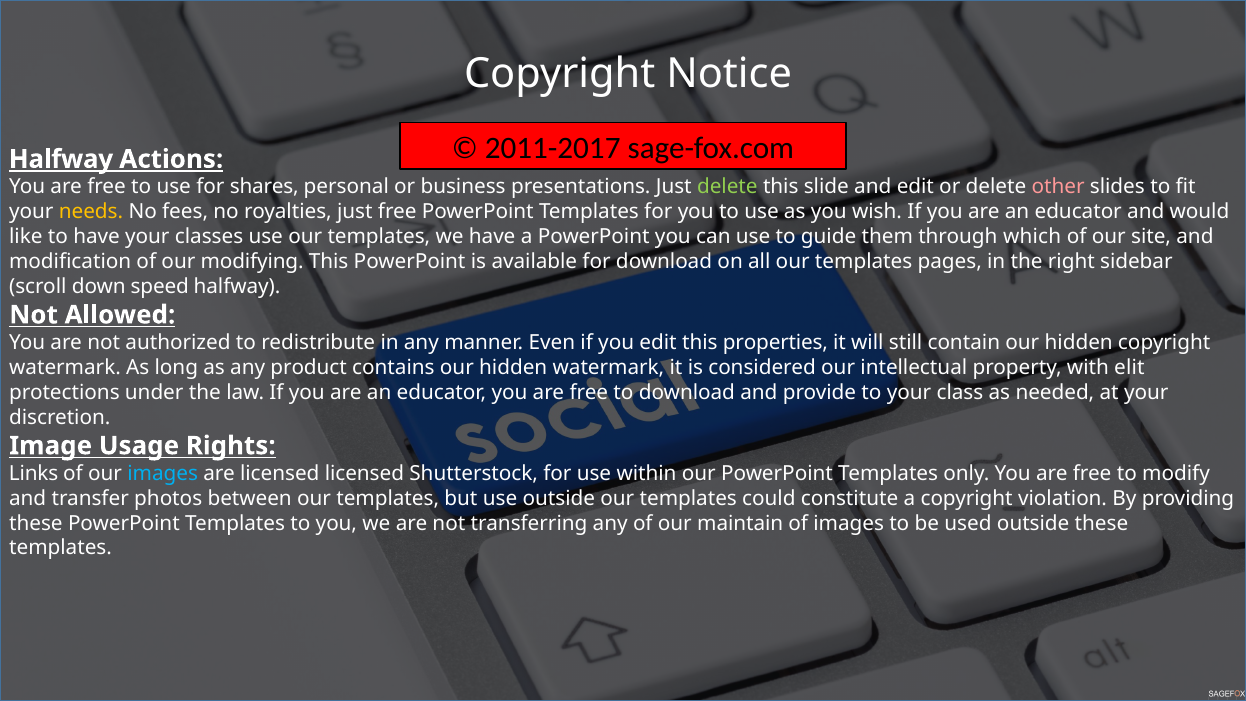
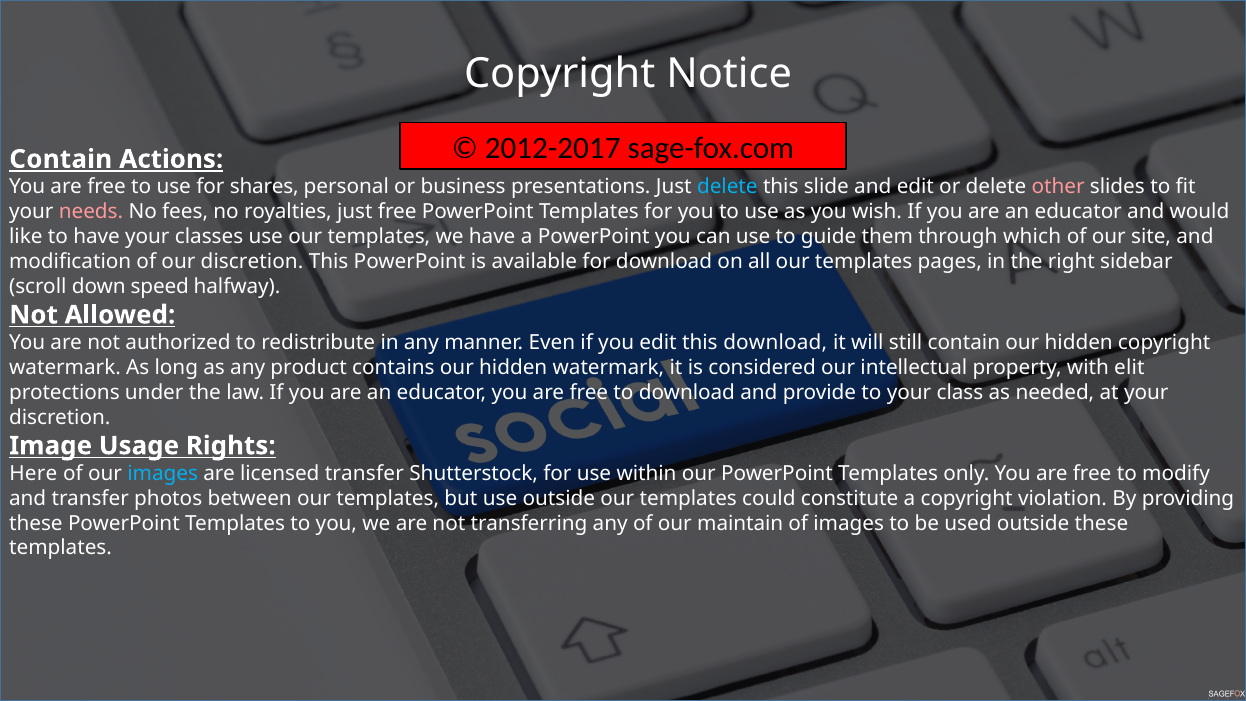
2011-2017: 2011-2017 -> 2012-2017 (553, 148)
Halfway: Halfway -> Contain (61, 159)
delete colour: light green -> light blue (727, 187)
needs colour: yellow -> pink (91, 212)
our modifying: modifying -> discretion (252, 262)
this properties: properties -> download (775, 343)
Links: Links -> Here (33, 473)
licensed licensed: licensed -> transfer (364, 473)
